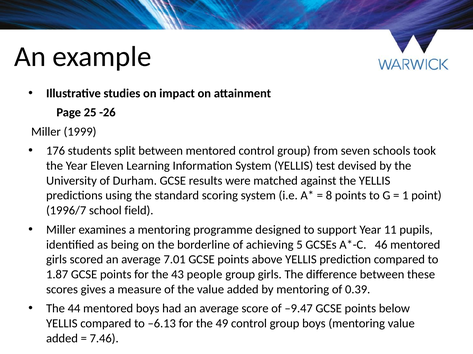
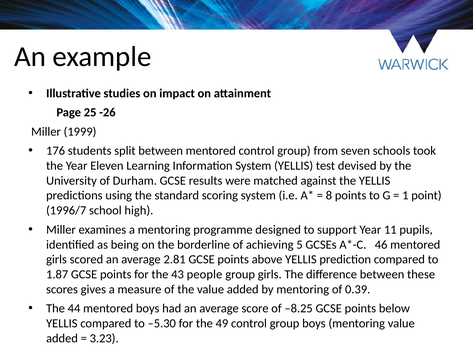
field: field -> high (139, 211)
7.01: 7.01 -> 2.81 (175, 260)
–9.47: –9.47 -> –8.25 (299, 309)
–6.13: –6.13 -> –5.30 (162, 324)
7.46: 7.46 -> 3.23 (104, 339)
